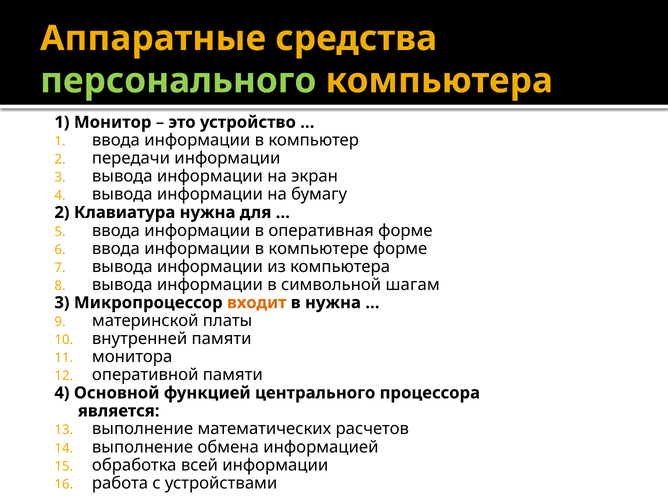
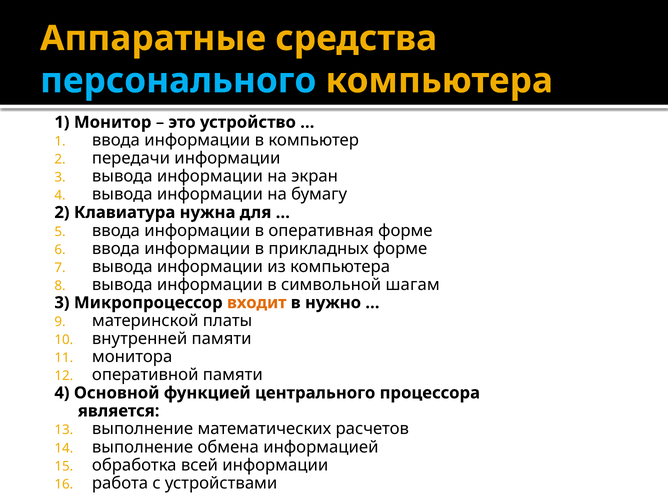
персонального colour: light green -> light blue (178, 81)
компьютере: компьютере -> прикладных (318, 249)
в нужна: нужна -> нужно (333, 303)
